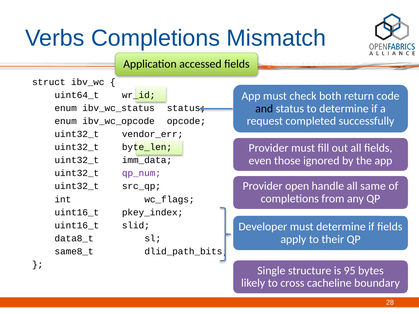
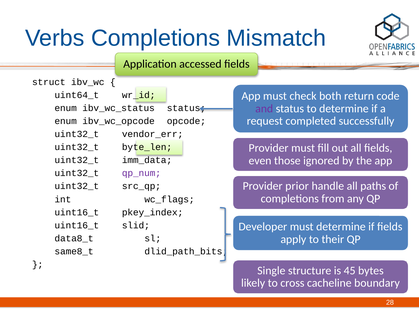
and colour: black -> purple (264, 109)
open: open -> prior (297, 186)
same: same -> paths (373, 186)
95: 95 -> 45 (350, 271)
